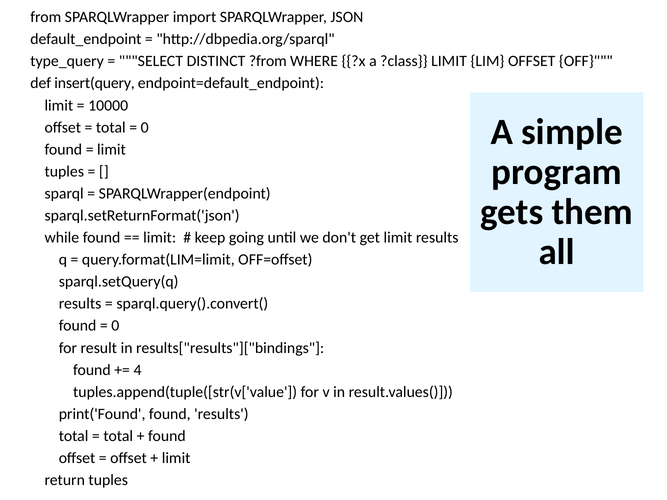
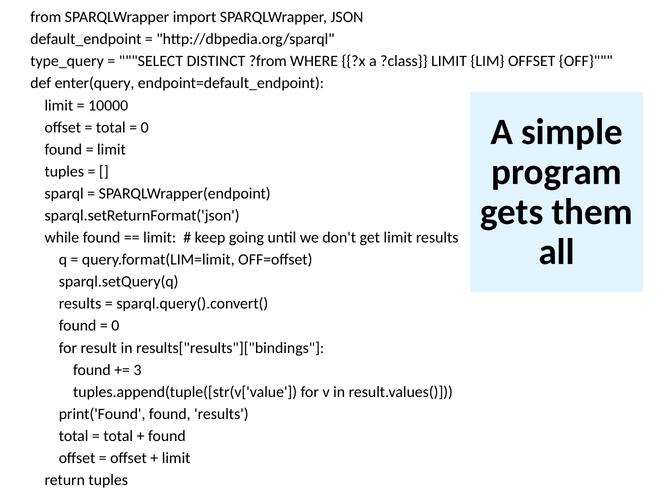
insert(query: insert(query -> enter(query (95, 83)
4: 4 -> 3 (138, 370)
